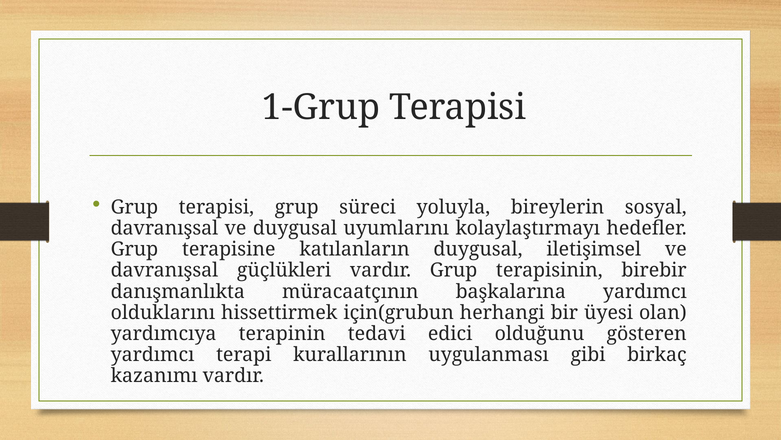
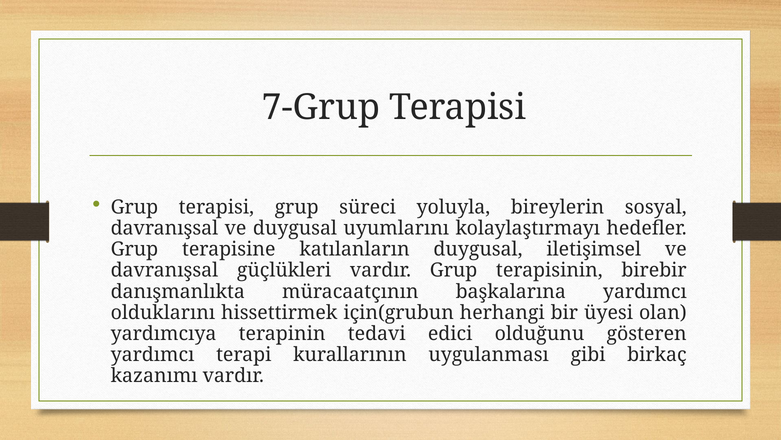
1-Grup: 1-Grup -> 7-Grup (321, 107)
